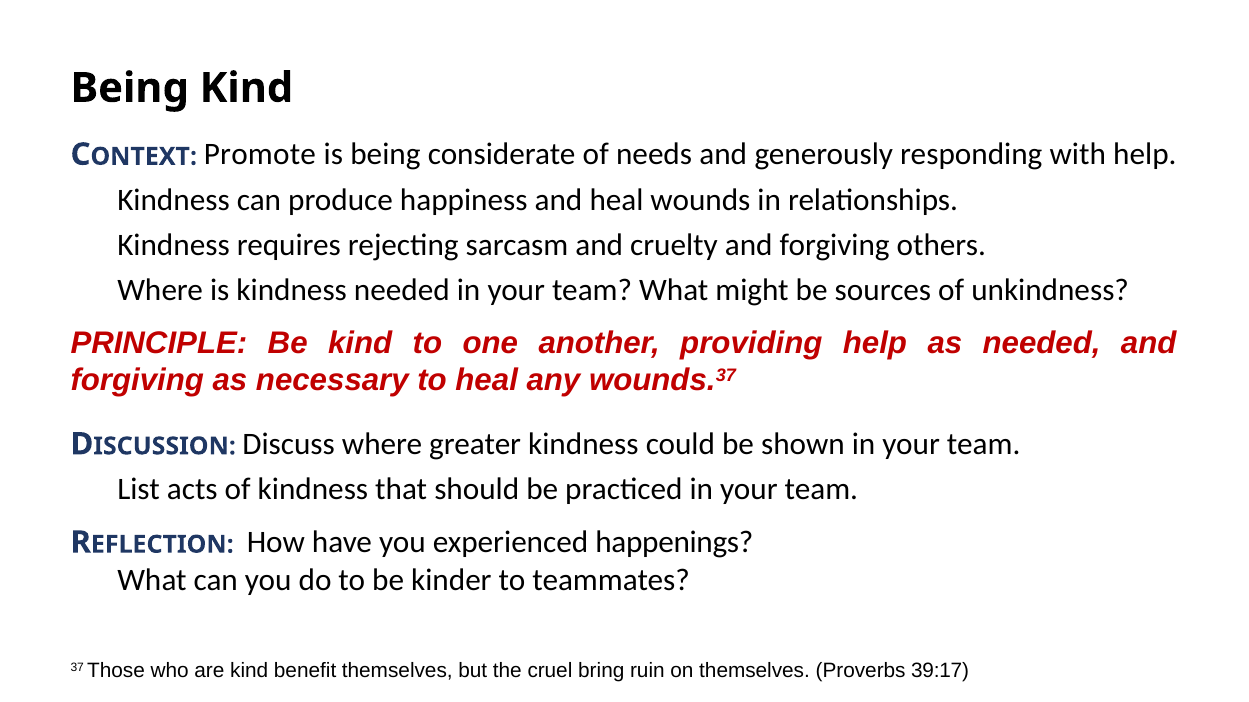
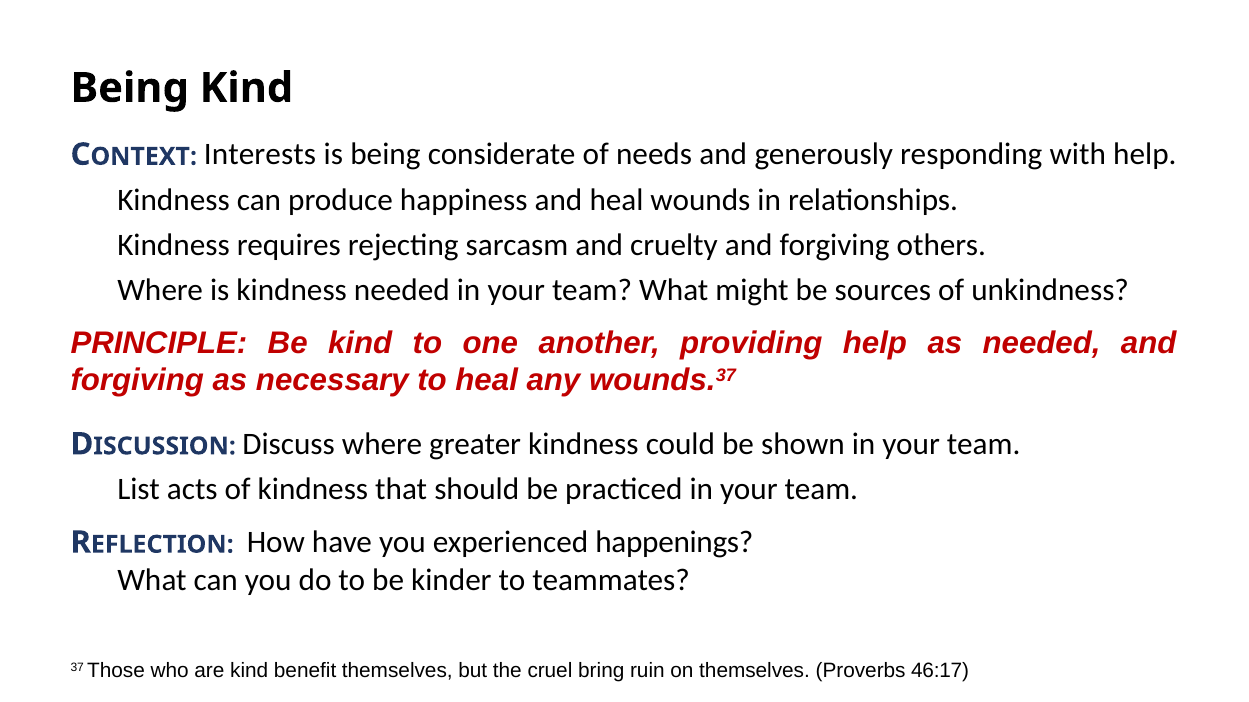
Promote: Promote -> Interests (260, 155)
39:17: 39:17 -> 46:17 (940, 671)
